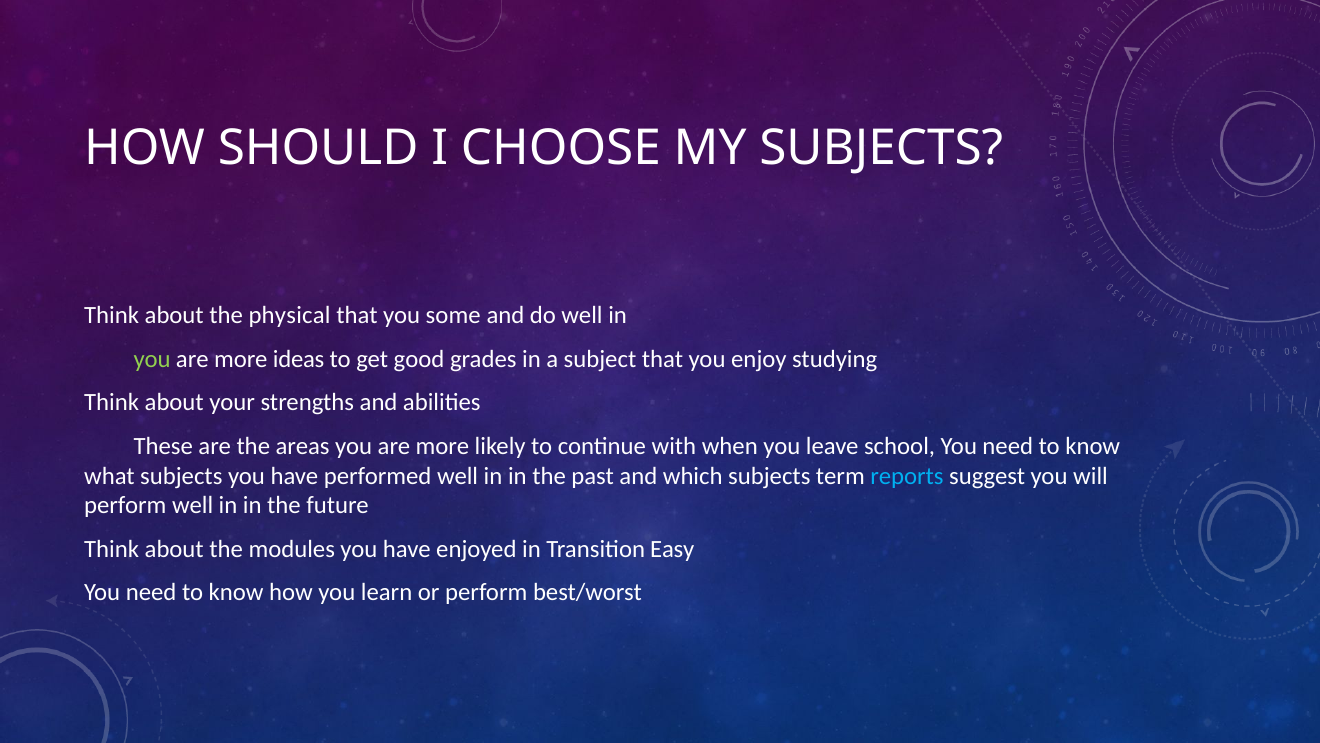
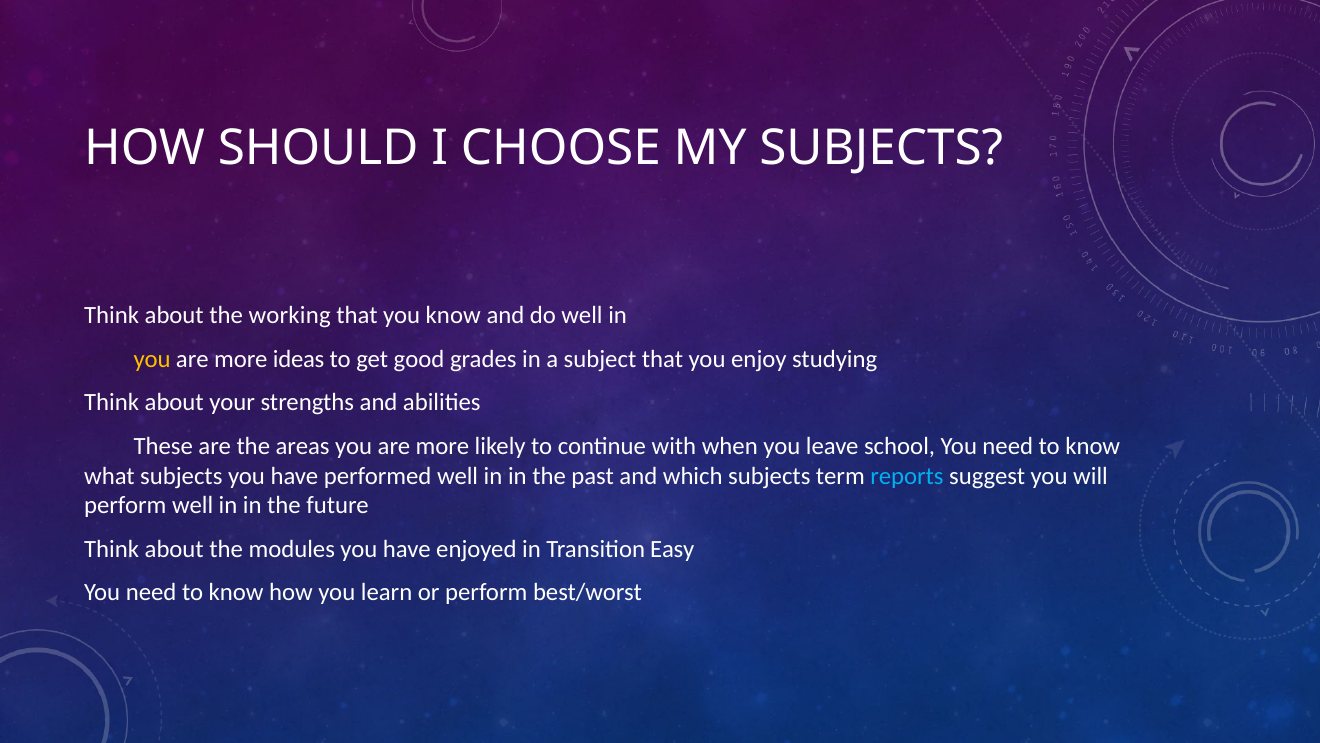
physical: physical -> working (290, 316)
you some: some -> know (453, 316)
you colour: light green -> yellow (152, 359)
